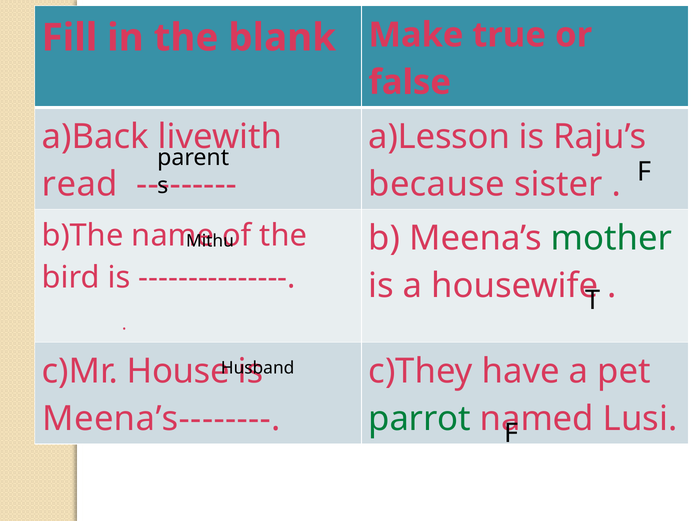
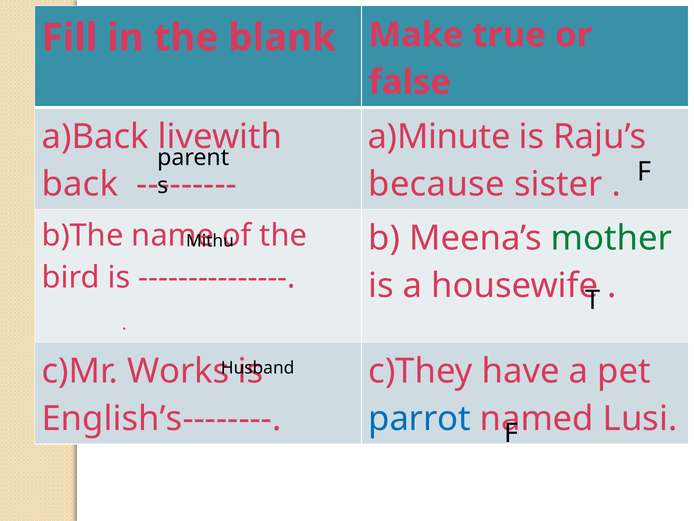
a)Lesson: a)Lesson -> a)Minute (439, 137)
read: read -> back (80, 184)
House: House -> Works (178, 371)
Meena’s--------: Meena’s-------- -> English’s-------- (162, 418)
parrot colour: green -> blue (420, 418)
